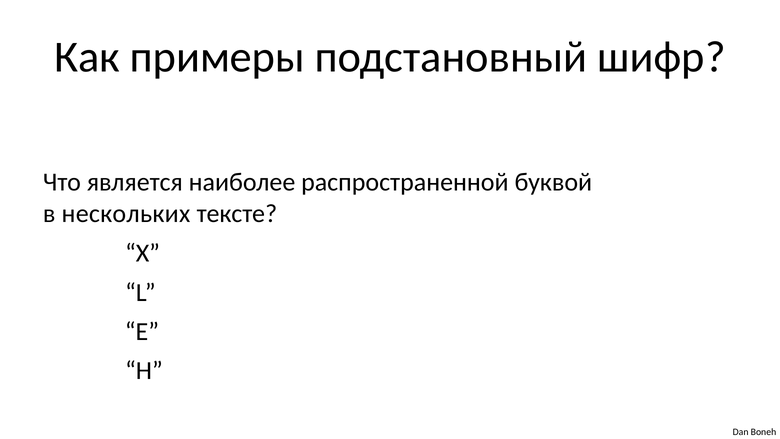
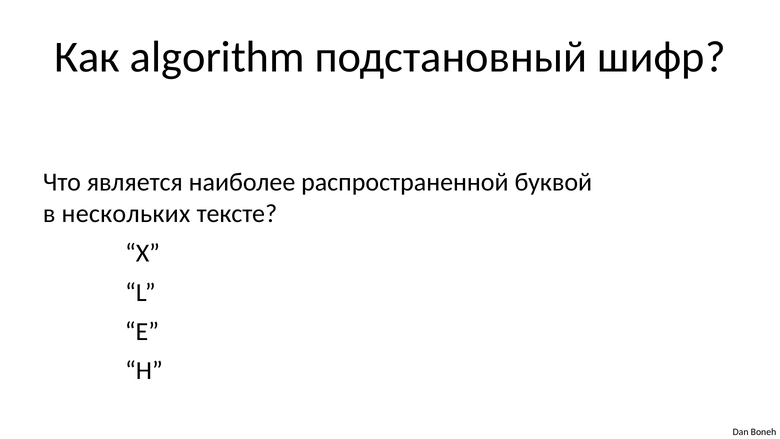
примеры: примеры -> algorithm (217, 57)
